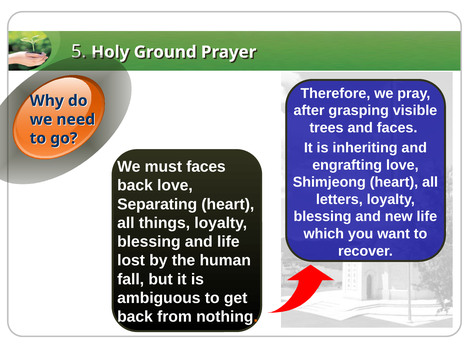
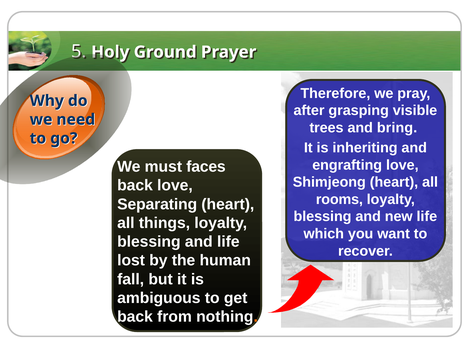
and faces: faces -> bring (397, 128)
letters: letters -> rooms (339, 199)
